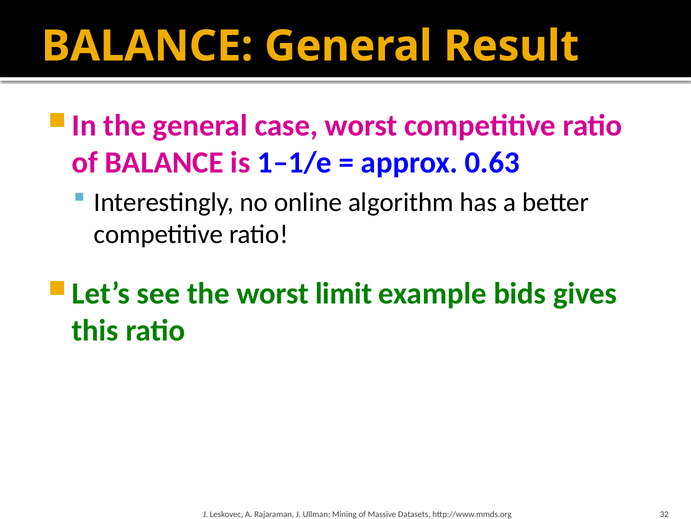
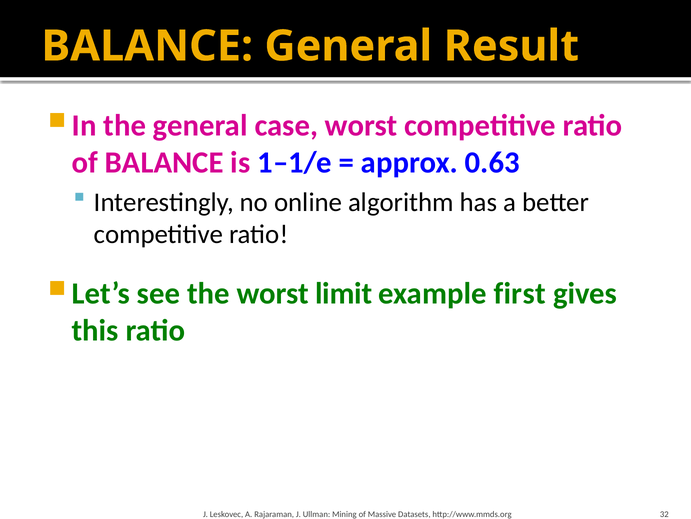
bids: bids -> first (520, 293)
